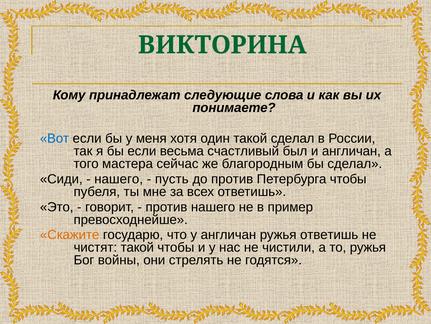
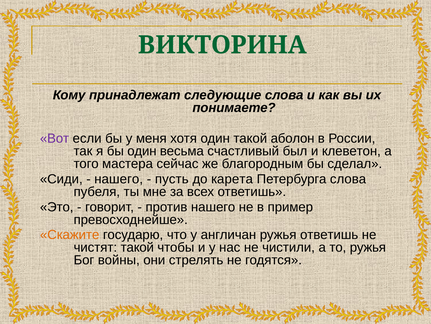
Вот colour: blue -> purple (55, 138)
такой сделал: сделал -> аболон (293, 138)
бы если: если -> один (142, 151)
и англичан: англичан -> клеветон (351, 151)
до против: против -> карета (232, 179)
Петербурга чтобы: чтобы -> слова (348, 179)
